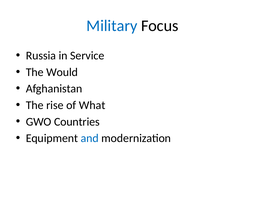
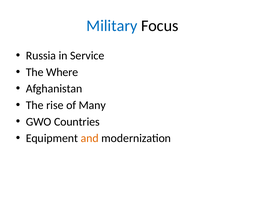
Would: Would -> Where (62, 72)
What: What -> Many (92, 105)
and colour: blue -> orange (90, 138)
